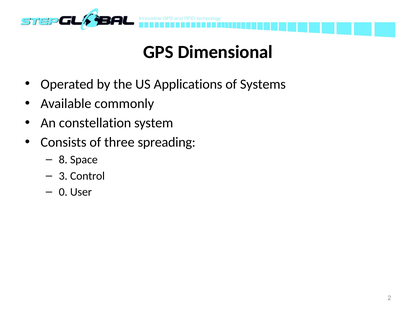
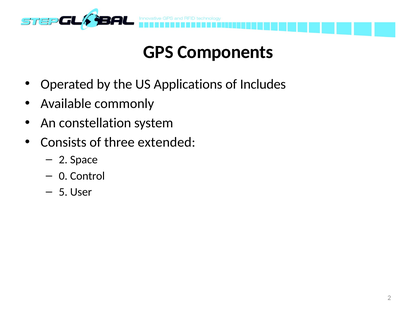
Dimensional: Dimensional -> Components (225, 52)
Systems: Systems -> Includes (263, 84)
spreading: spreading -> extended (167, 142)
8: 8 -> 2 (63, 160)
3: 3 -> 0 (63, 176)
0: 0 -> 5 (63, 192)
